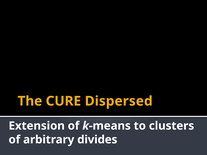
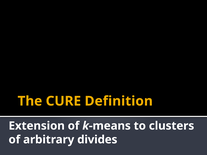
Dispersed: Dispersed -> Definition (119, 101)
